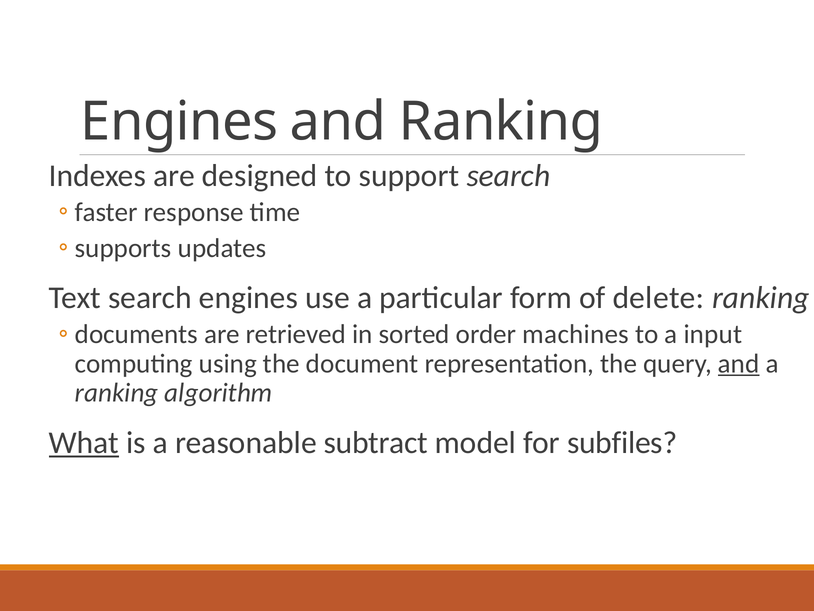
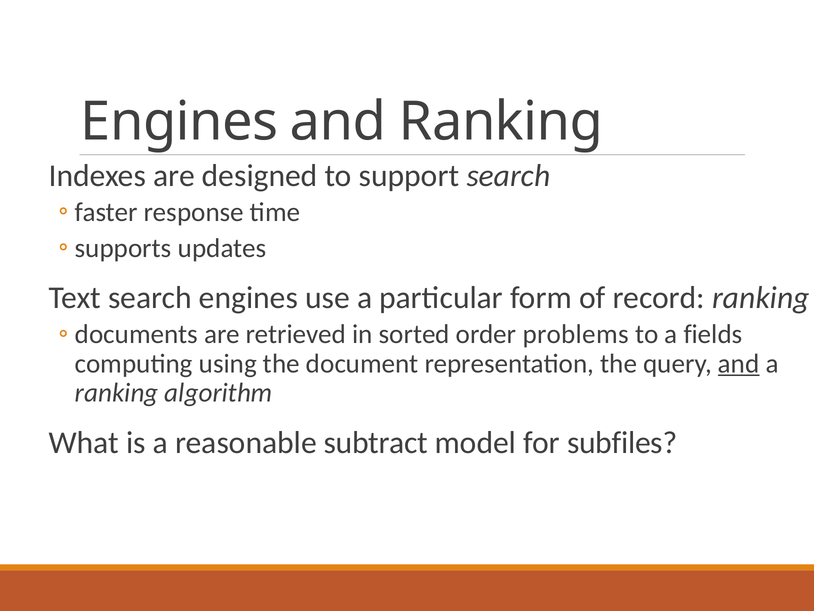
delete: delete -> record (659, 298)
machines: machines -> problems (576, 334)
input: input -> fields (713, 334)
What underline: present -> none (84, 442)
